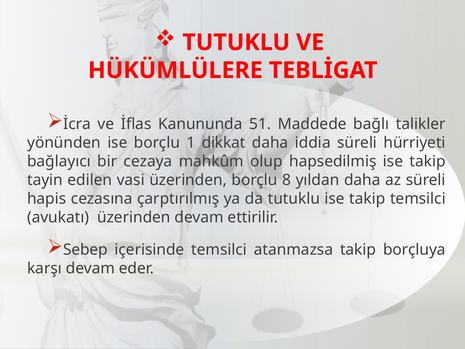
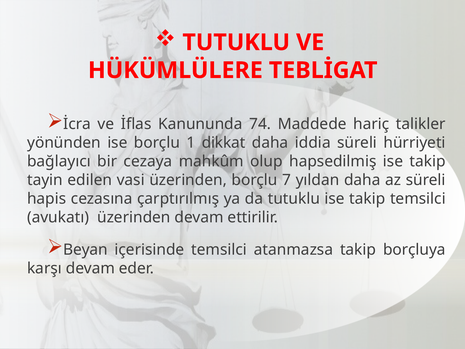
51: 51 -> 74 (260, 124)
bağlı: bağlı -> hariç (371, 124)
8: 8 -> 7 (287, 180)
Sebep: Sebep -> Beyan (86, 250)
